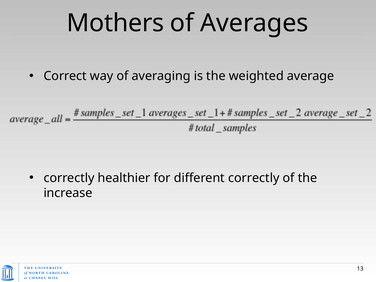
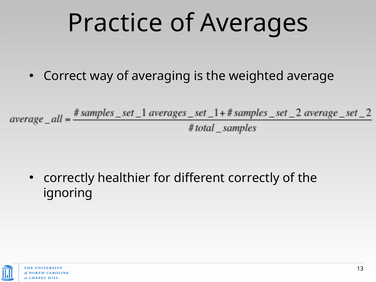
Mothers: Mothers -> Practice (115, 23)
increase: increase -> ignoring (68, 193)
